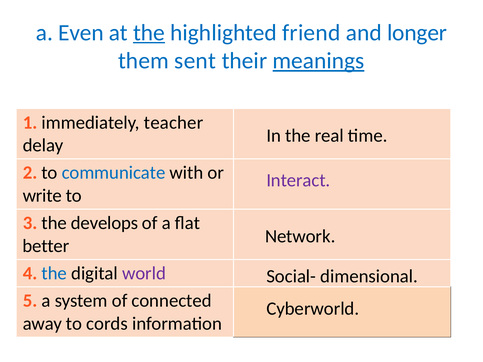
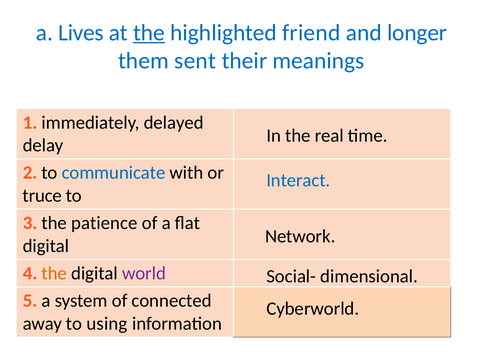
Even: Even -> Lives (81, 33)
meanings underline: present -> none (319, 61)
teacher: teacher -> delayed (174, 123)
Interact colour: purple -> blue (298, 181)
write: write -> truce (42, 196)
develops: develops -> patience (104, 223)
better: better -> digital (46, 246)
the colour: blue -> orange (54, 274)
cords: cords -> using (107, 324)
